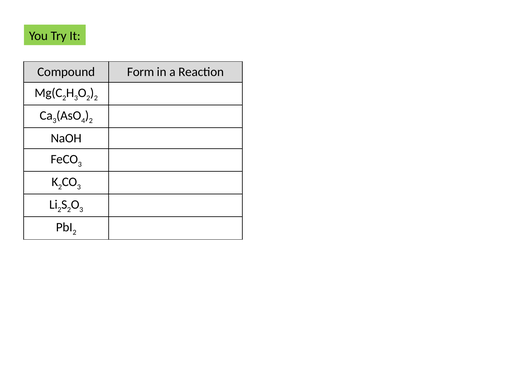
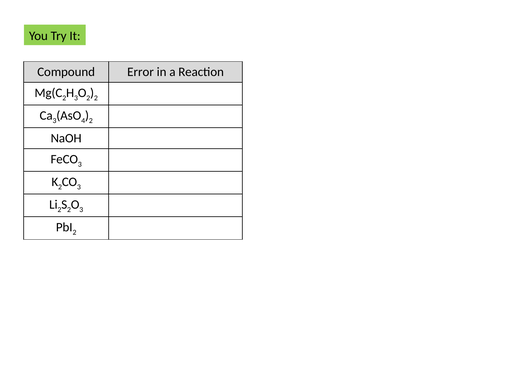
Form: Form -> Error (141, 72)
